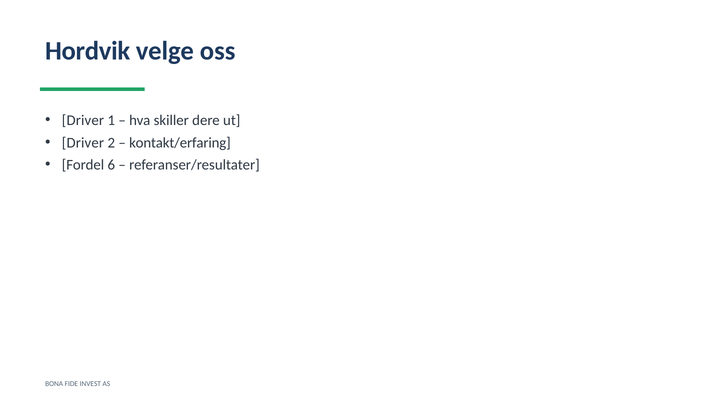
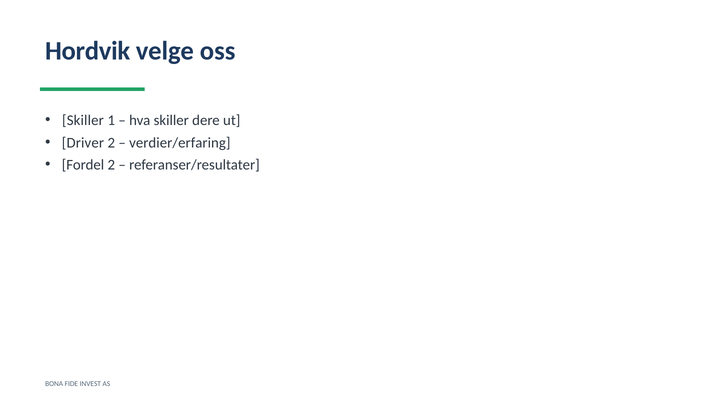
Driver: Driver -> Skiller (83, 120)
kontakt/erfaring: kontakt/erfaring -> verdier/erfaring (180, 142)
Fordel 6: 6 -> 2 (111, 165)
